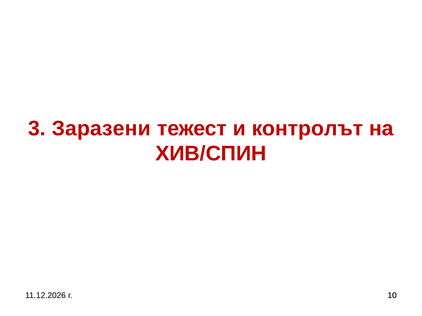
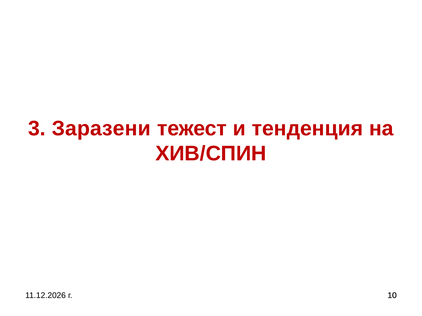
контролът: контролът -> тенденция (307, 129)
